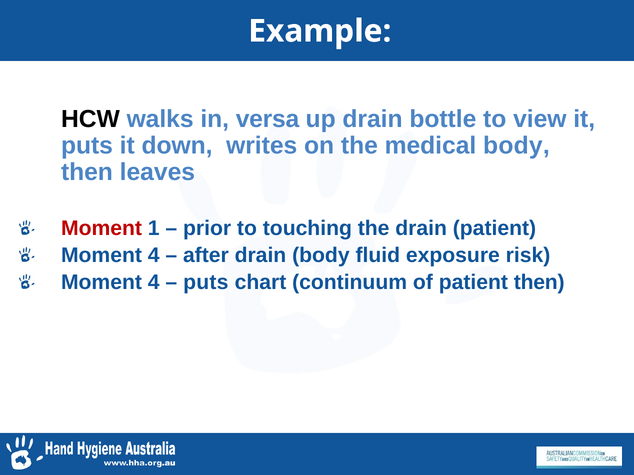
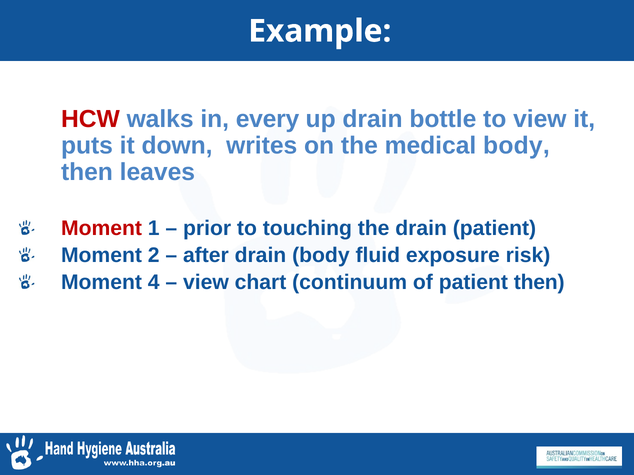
HCW colour: black -> red (90, 119)
versa: versa -> every (267, 119)
4: 4 -> 2 (154, 256)
puts: puts -> view (206, 283)
